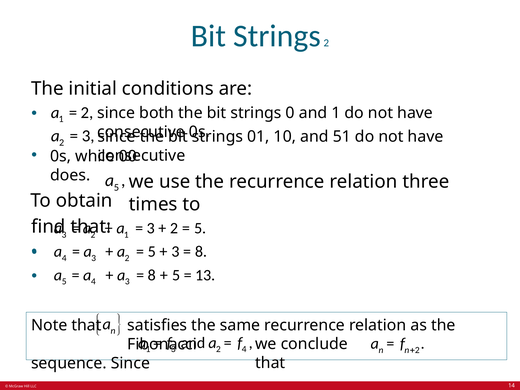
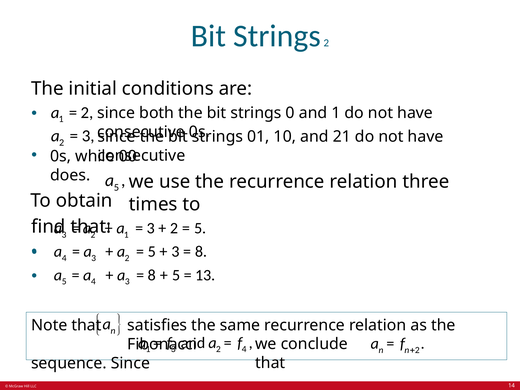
51: 51 -> 21 (342, 136)
